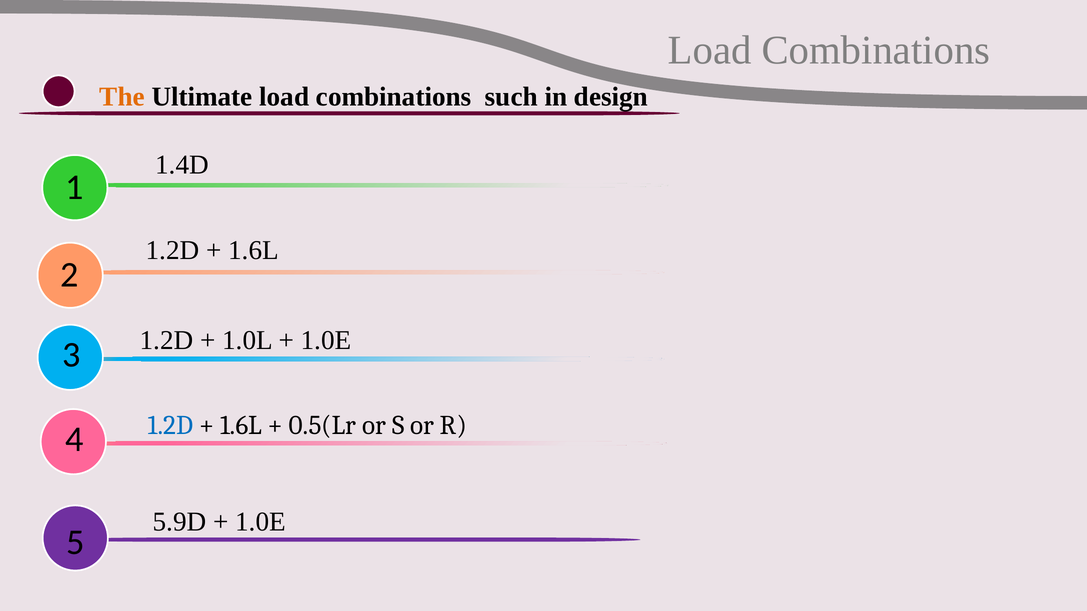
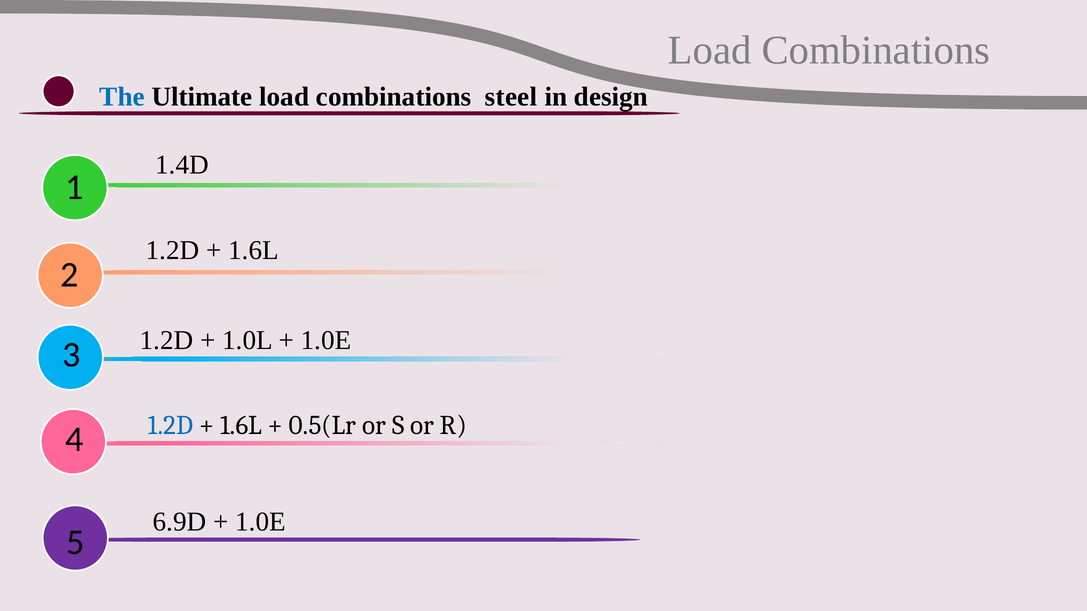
The colour: orange -> blue (122, 97)
such: such -> steel (511, 97)
5.9D: 5.9D -> 6.9D (180, 522)
